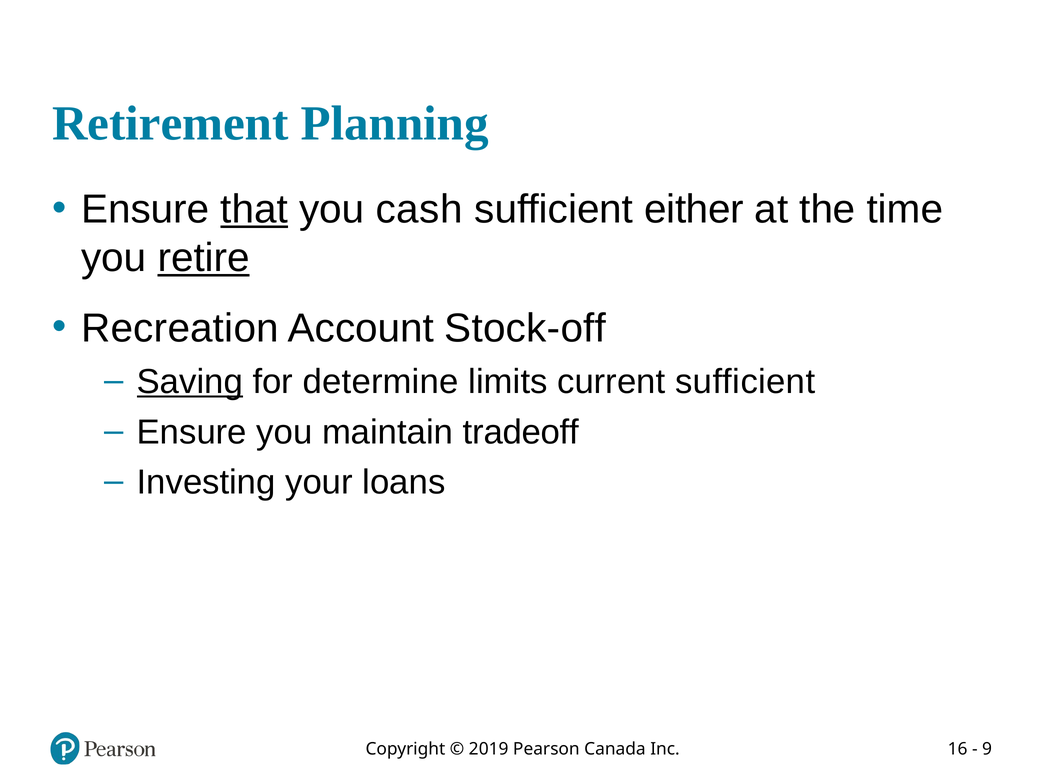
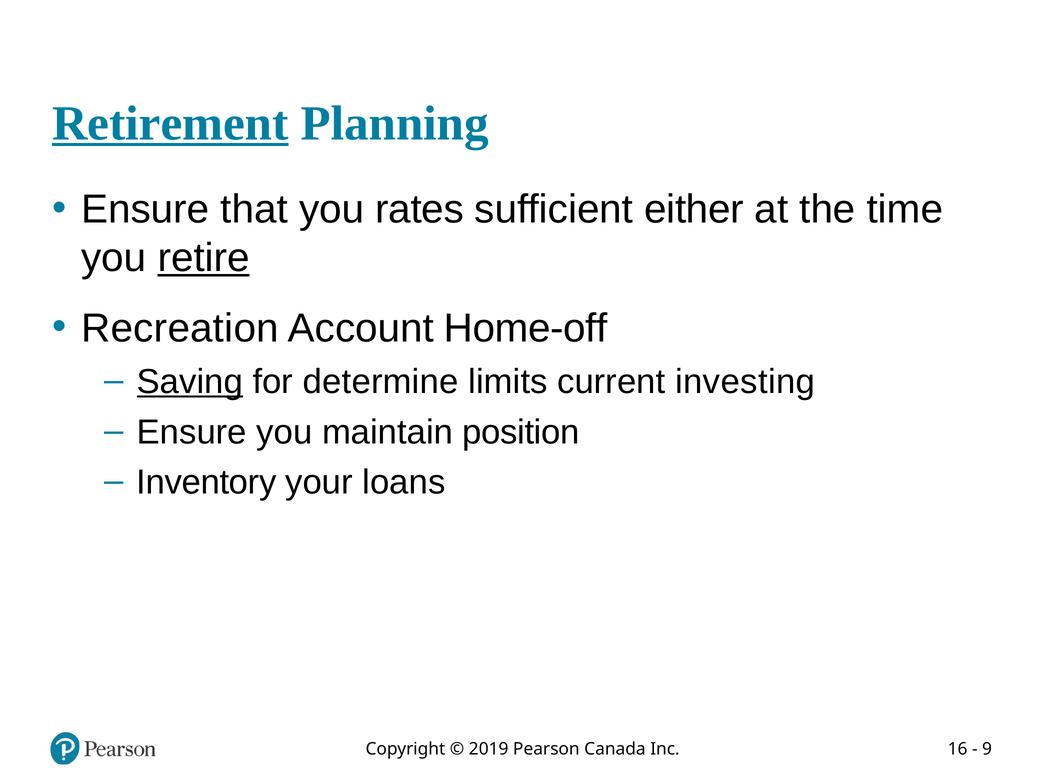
Retirement underline: none -> present (170, 123)
that underline: present -> none (254, 210)
cash: cash -> rates (420, 210)
Stock-off: Stock-off -> Home-off (526, 329)
current sufficient: sufficient -> investing (745, 382)
tradeoff: tradeoff -> position (521, 432)
Investing: Investing -> Inventory (206, 483)
